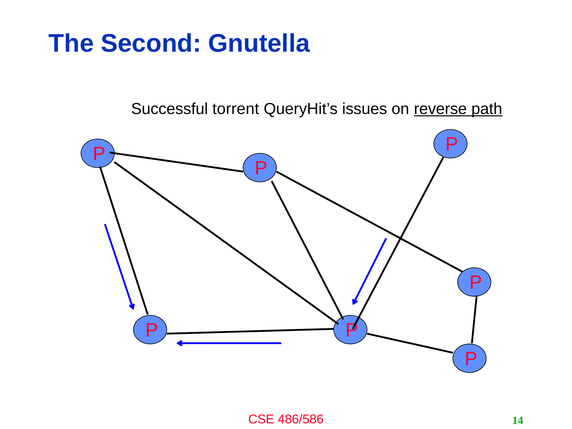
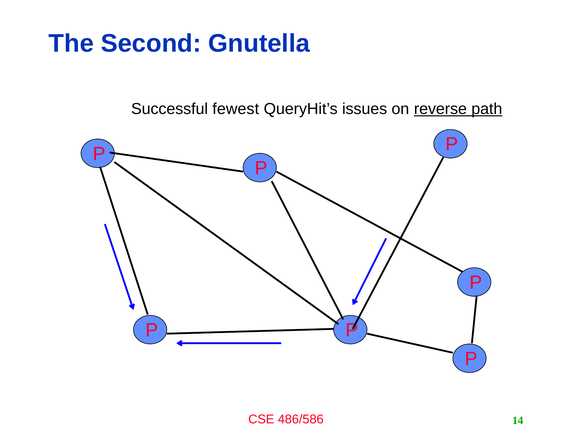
torrent: torrent -> fewest (236, 109)
